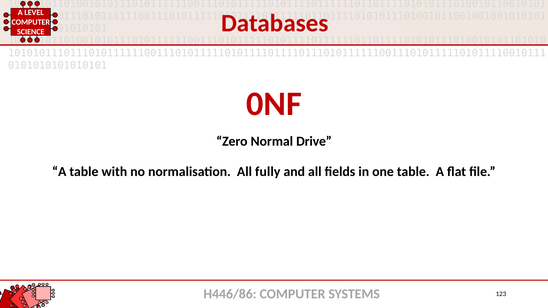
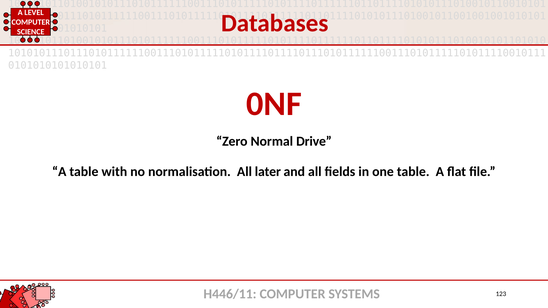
fully: fully -> later (268, 172)
H446/86: H446/86 -> H446/11 (230, 294)
